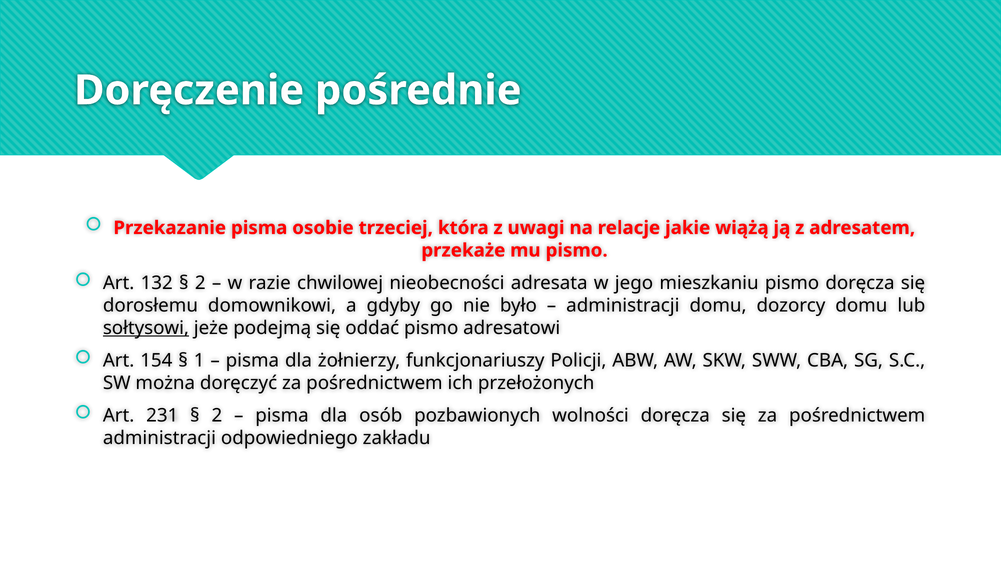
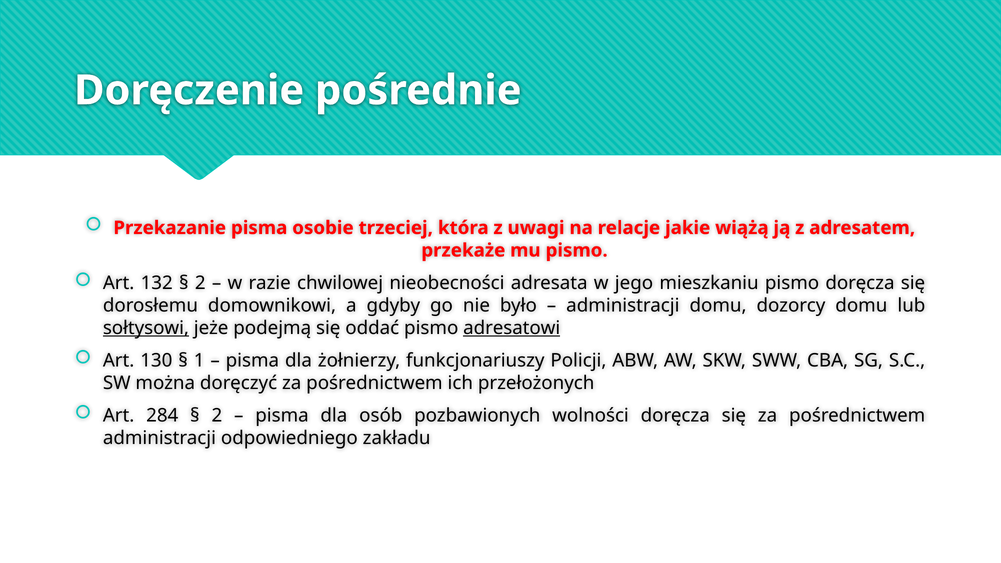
adresatowi underline: none -> present (512, 328)
154: 154 -> 130 (156, 361)
231: 231 -> 284 (162, 416)
